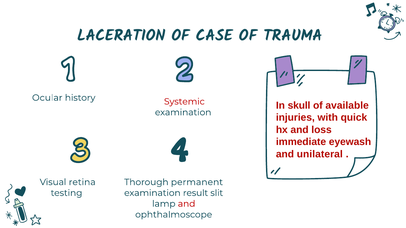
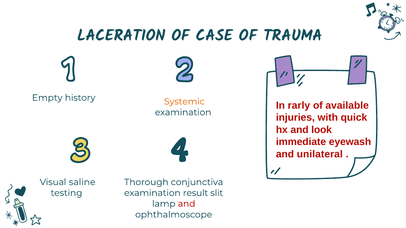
Ocular: Ocular -> Empty (47, 98)
Systemic colour: red -> orange (184, 102)
skull: skull -> rarly (299, 106)
loss: loss -> look (322, 130)
retina: retina -> saline (82, 182)
permanent: permanent -> conjunctiva (197, 182)
